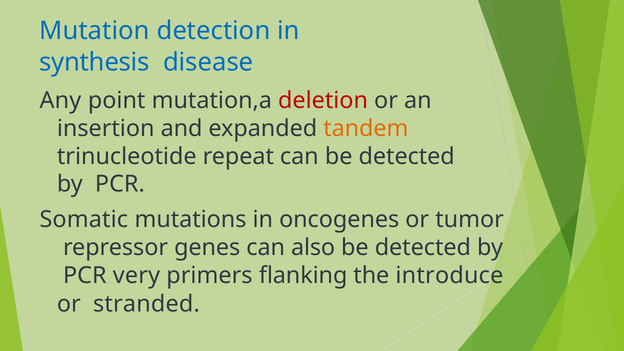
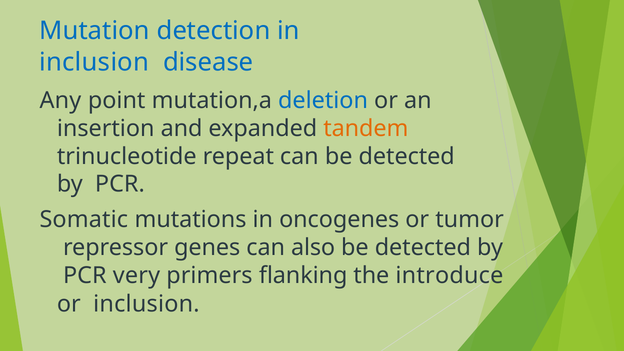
synthesis: synthesis -> inclusion (94, 62)
deletion colour: red -> blue (323, 101)
or stranded: stranded -> inclusion (146, 304)
